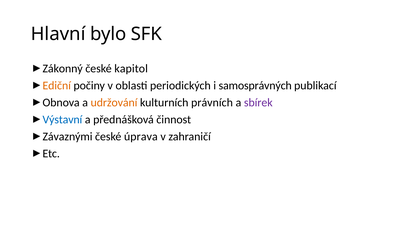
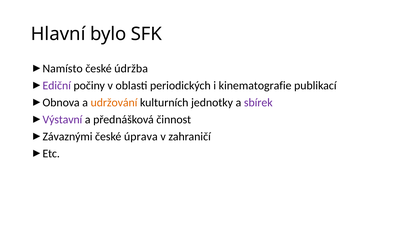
Zákonný: Zákonný -> Namísto (63, 68)
kapitol: kapitol -> údržba (131, 68)
Ediční colour: orange -> purple (57, 85)
samosprávných: samosprávných -> kinematografie (255, 85)
právních: právních -> jednotky (212, 102)
Výstavní colour: blue -> purple (62, 119)
